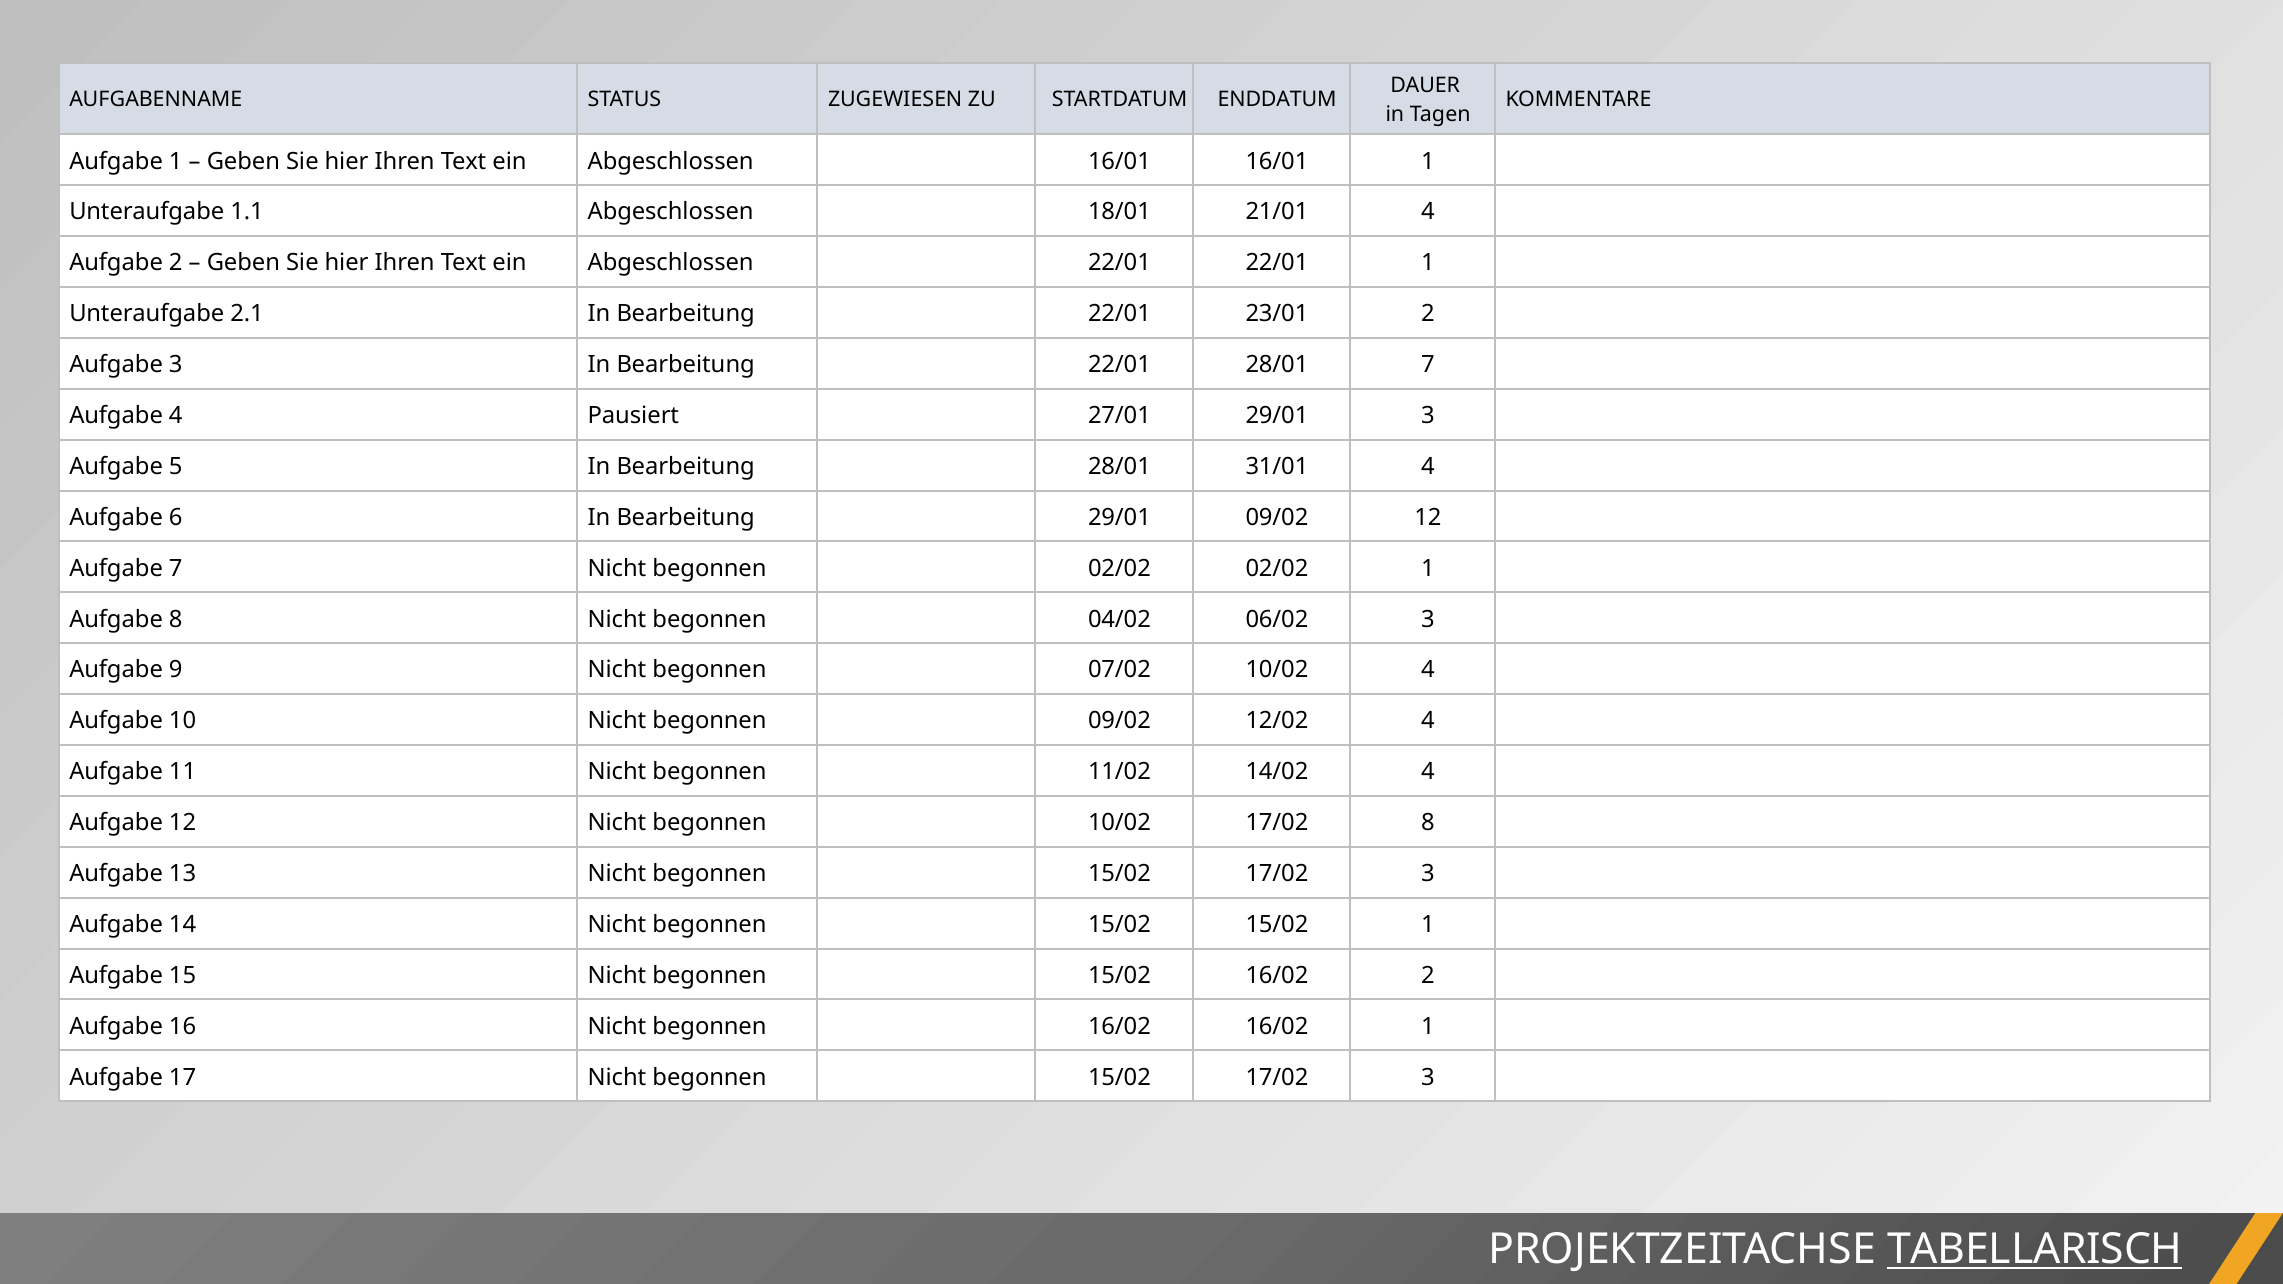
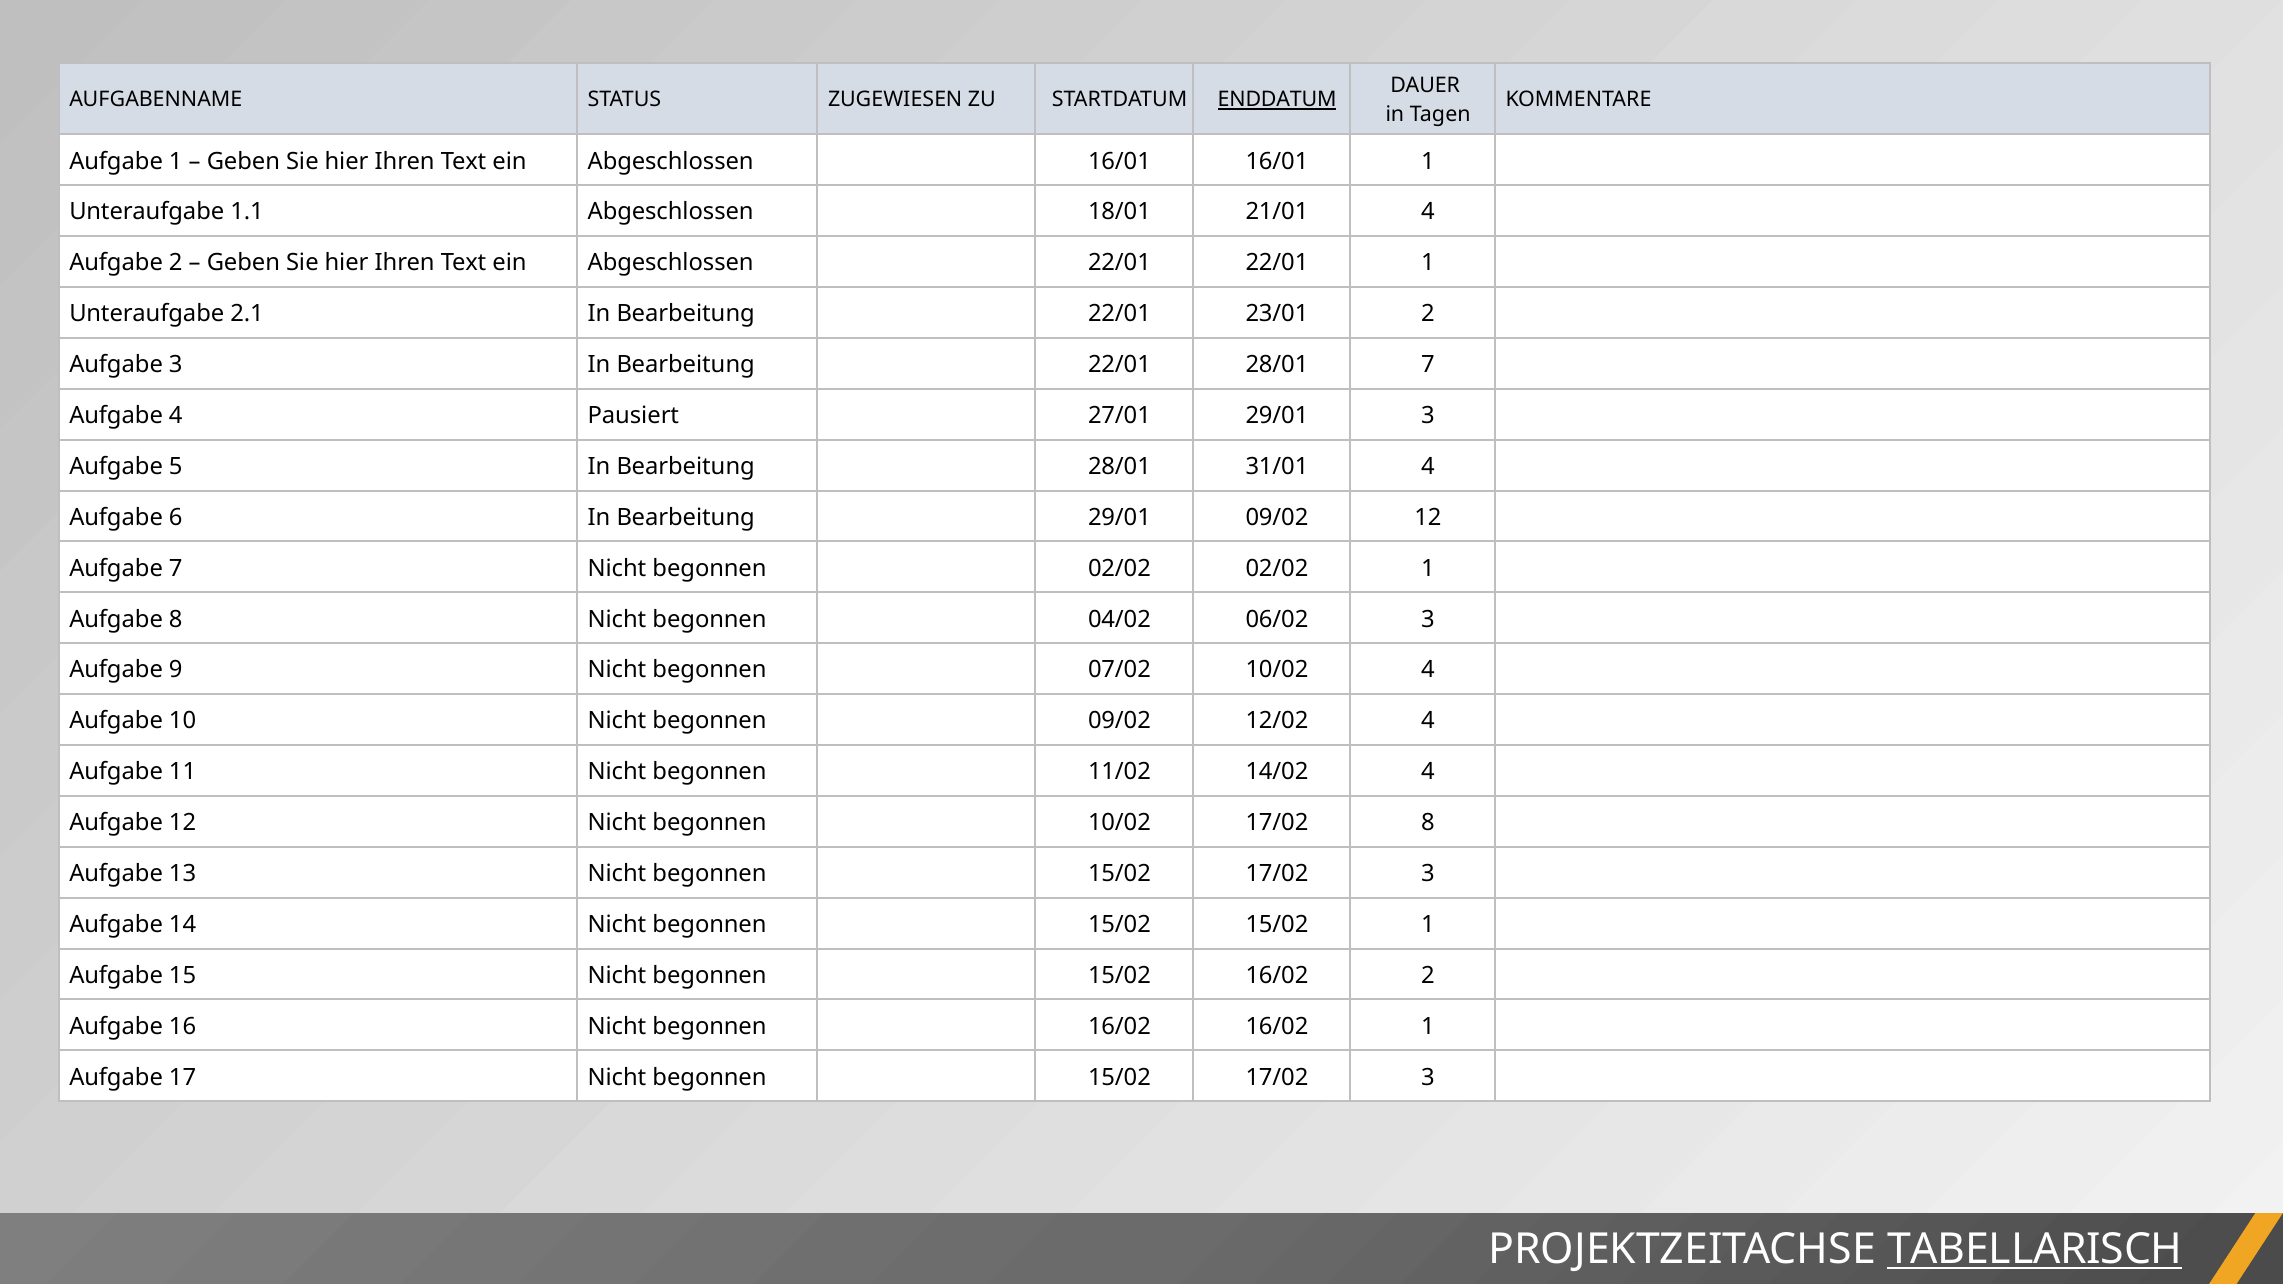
ENDDATUM underline: none -> present (1277, 100)
